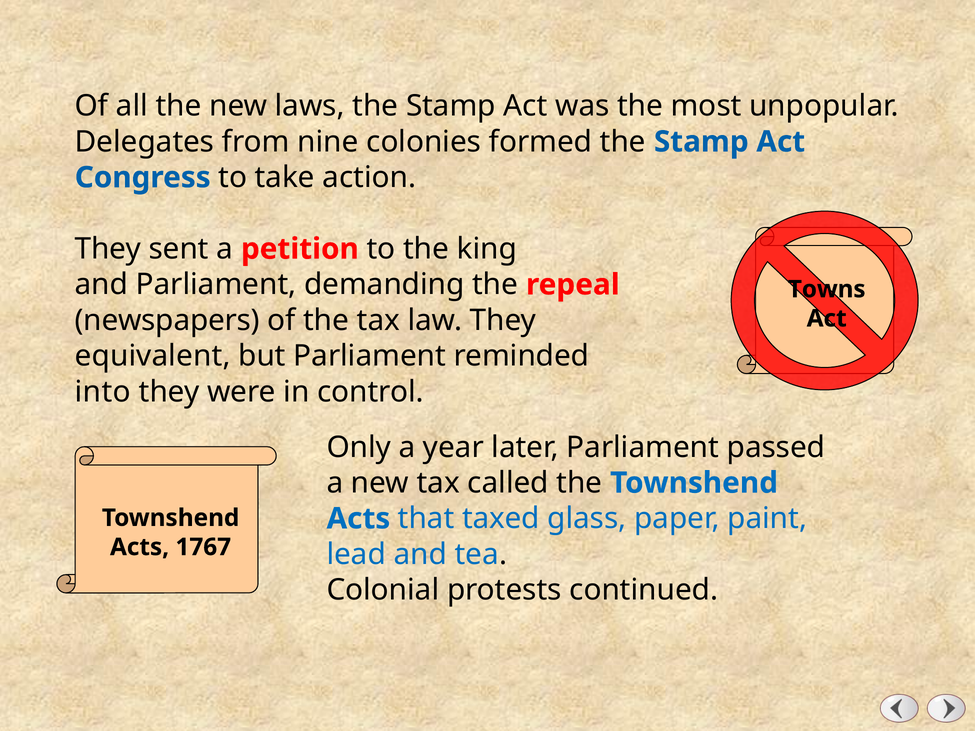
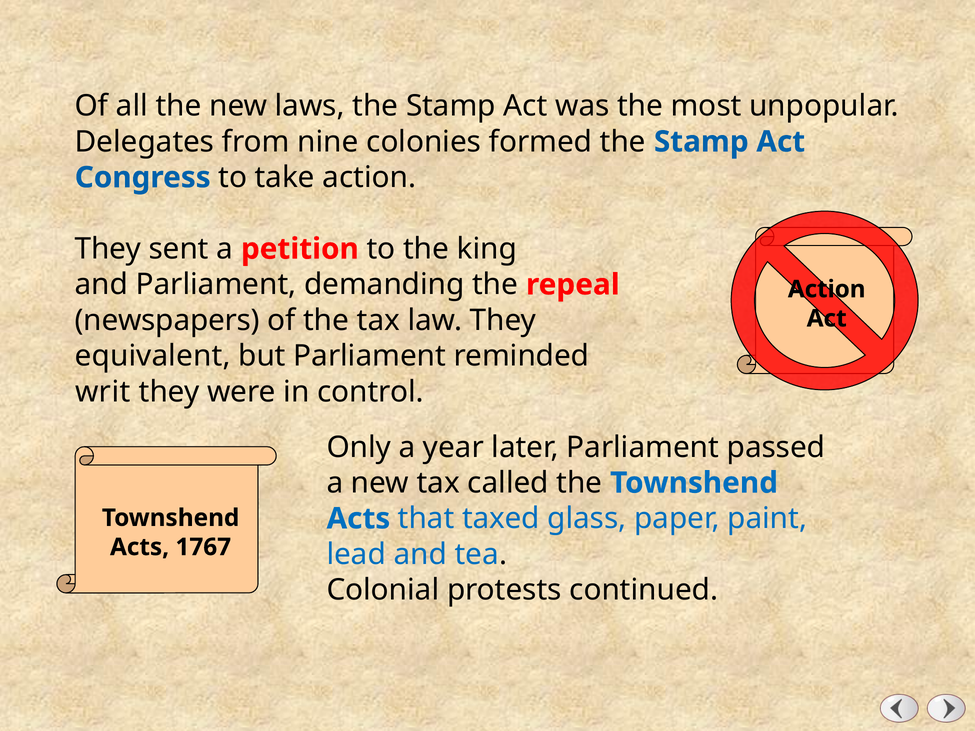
Towns: Towns -> Action (827, 289)
into: into -> writ (103, 392)
